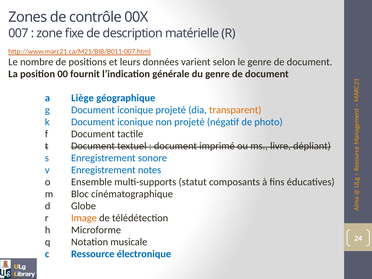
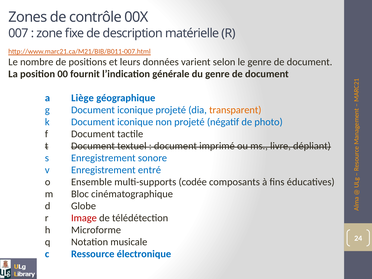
notes: notes -> entré (149, 170)
statut: statut -> codée (193, 182)
Image colour: orange -> red (84, 218)
